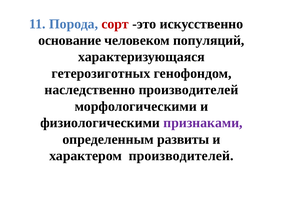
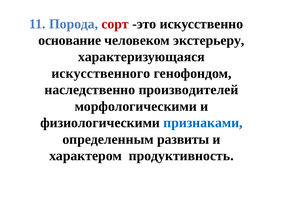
популяций: популяций -> экстерьеру (209, 40)
гетерозиготных: гетерозиготных -> искусственного (101, 73)
признаками colour: purple -> blue (203, 123)
характером производителей: производителей -> продуктивность (181, 156)
